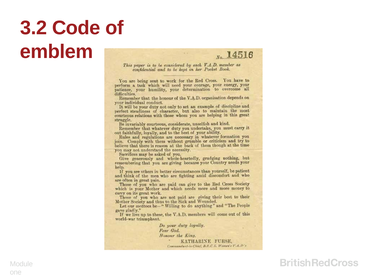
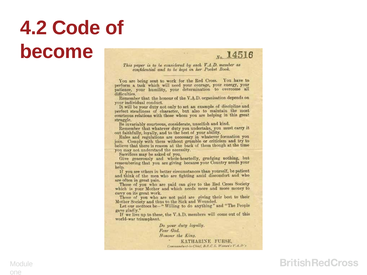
3.2: 3.2 -> 4.2 (34, 28)
emblem: emblem -> become (57, 52)
